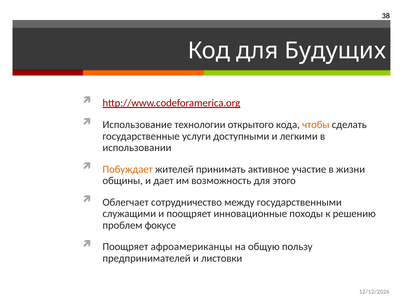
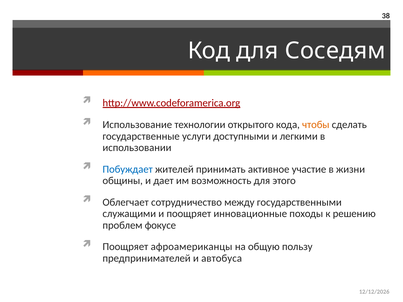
Будущих: Будущих -> Соседям (335, 51)
Побуждает colour: orange -> blue (128, 169)
листовки: листовки -> автобуса (222, 258)
